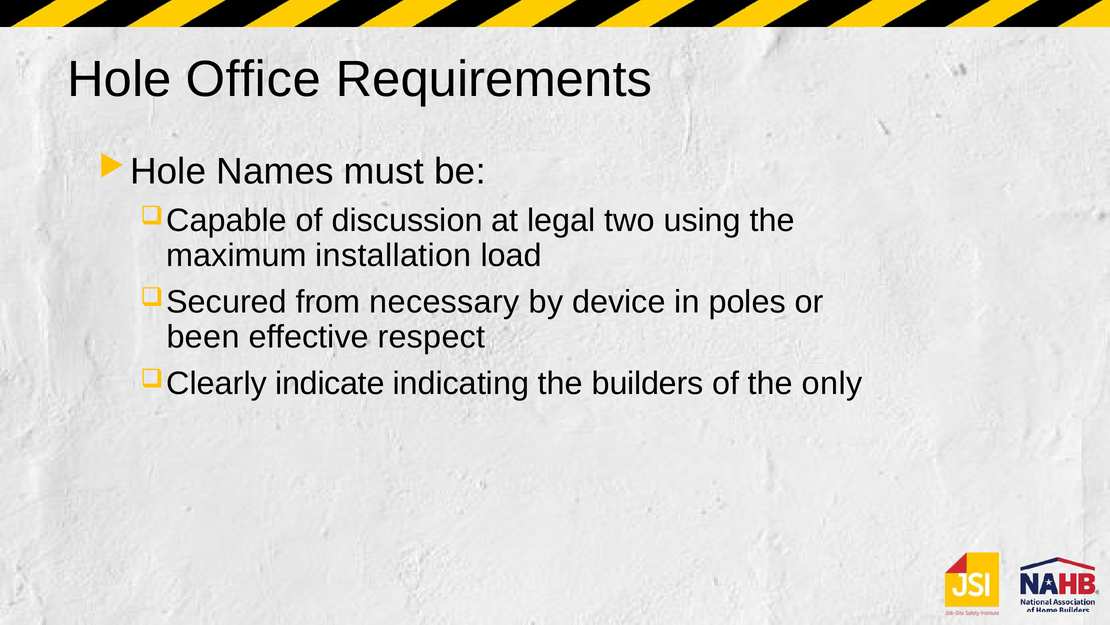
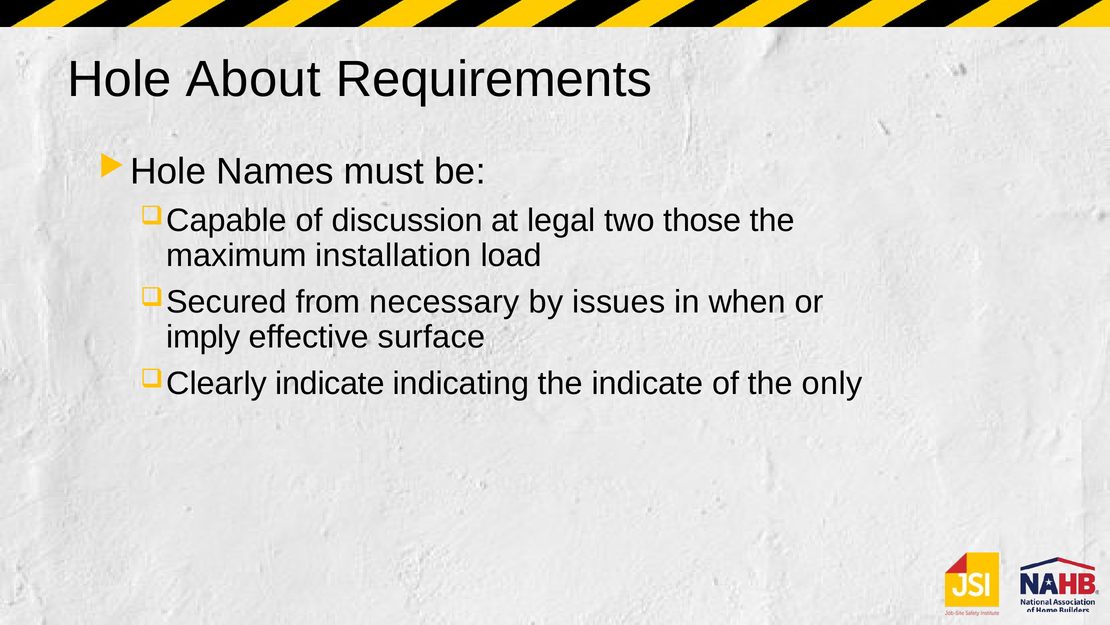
Office: Office -> About (253, 79)
using: using -> those (702, 220)
device: device -> issues (619, 302)
poles: poles -> when (747, 302)
been: been -> imply (203, 336)
respect: respect -> surface (431, 336)
the builders: builders -> indicate (647, 383)
